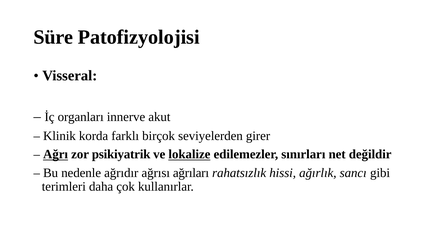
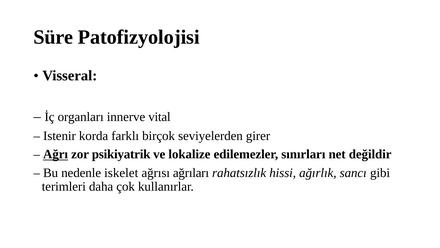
akut: akut -> vital (159, 117)
Klinik: Klinik -> Istenir (59, 136)
lokalize underline: present -> none (189, 154)
ağrıdır: ağrıdır -> iskelet (121, 173)
